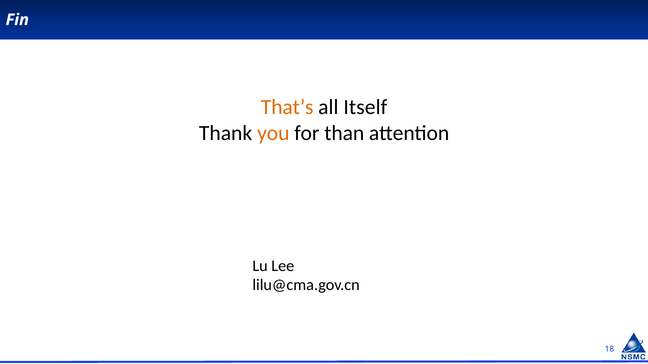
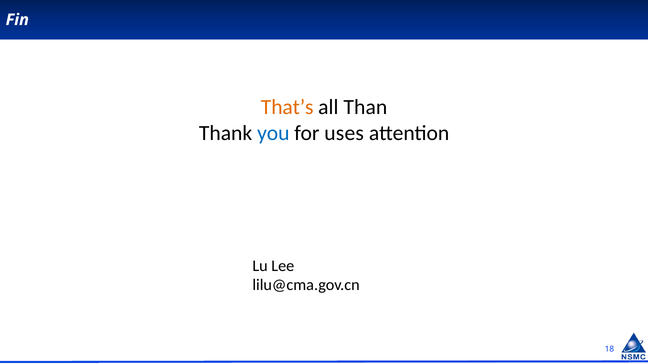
Itself: Itself -> Than (365, 107)
you colour: orange -> blue (273, 133)
than: than -> uses (344, 133)
